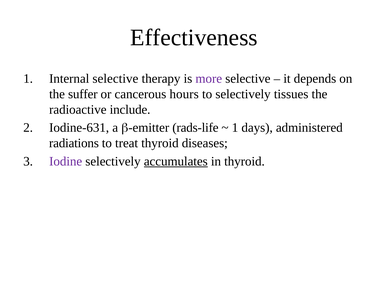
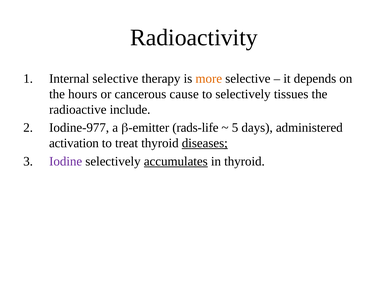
Effectiveness: Effectiveness -> Radioactivity (194, 38)
more colour: purple -> orange (209, 79)
suffer: suffer -> hours (83, 94)
hours: hours -> cause (184, 94)
Iodine-631: Iodine-631 -> Iodine-977 (79, 128)
1: 1 -> 5 (235, 128)
radiations: radiations -> activation (74, 143)
diseases underline: none -> present (205, 143)
